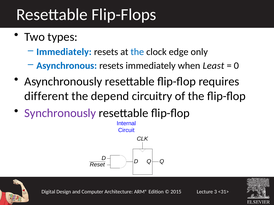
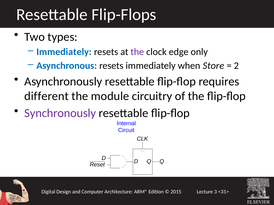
the colour: blue -> purple (137, 52)
Least: Least -> Store (213, 66)
0: 0 -> 2 (236, 66)
depend: depend -> module (110, 96)
